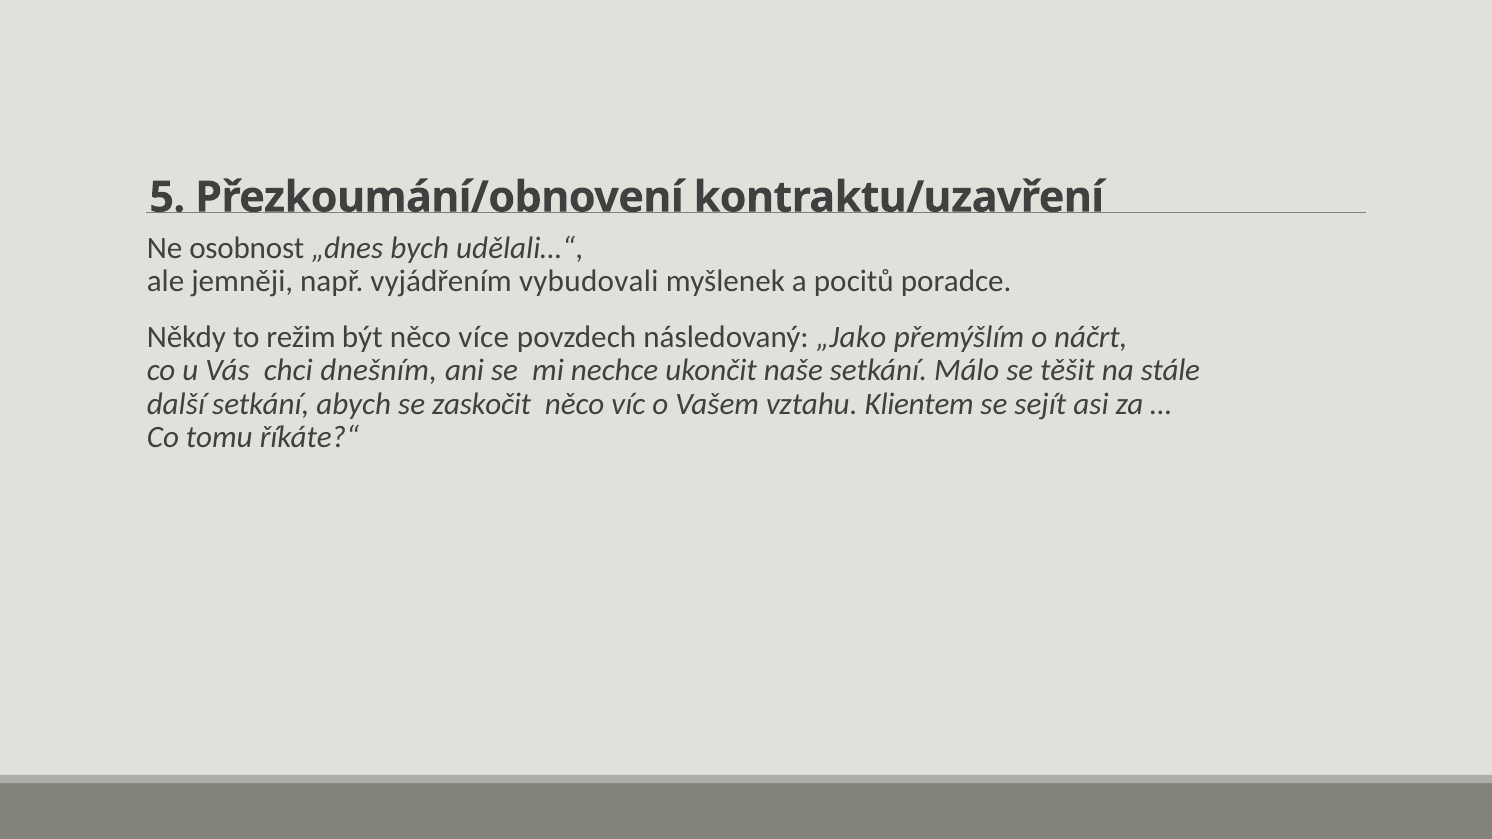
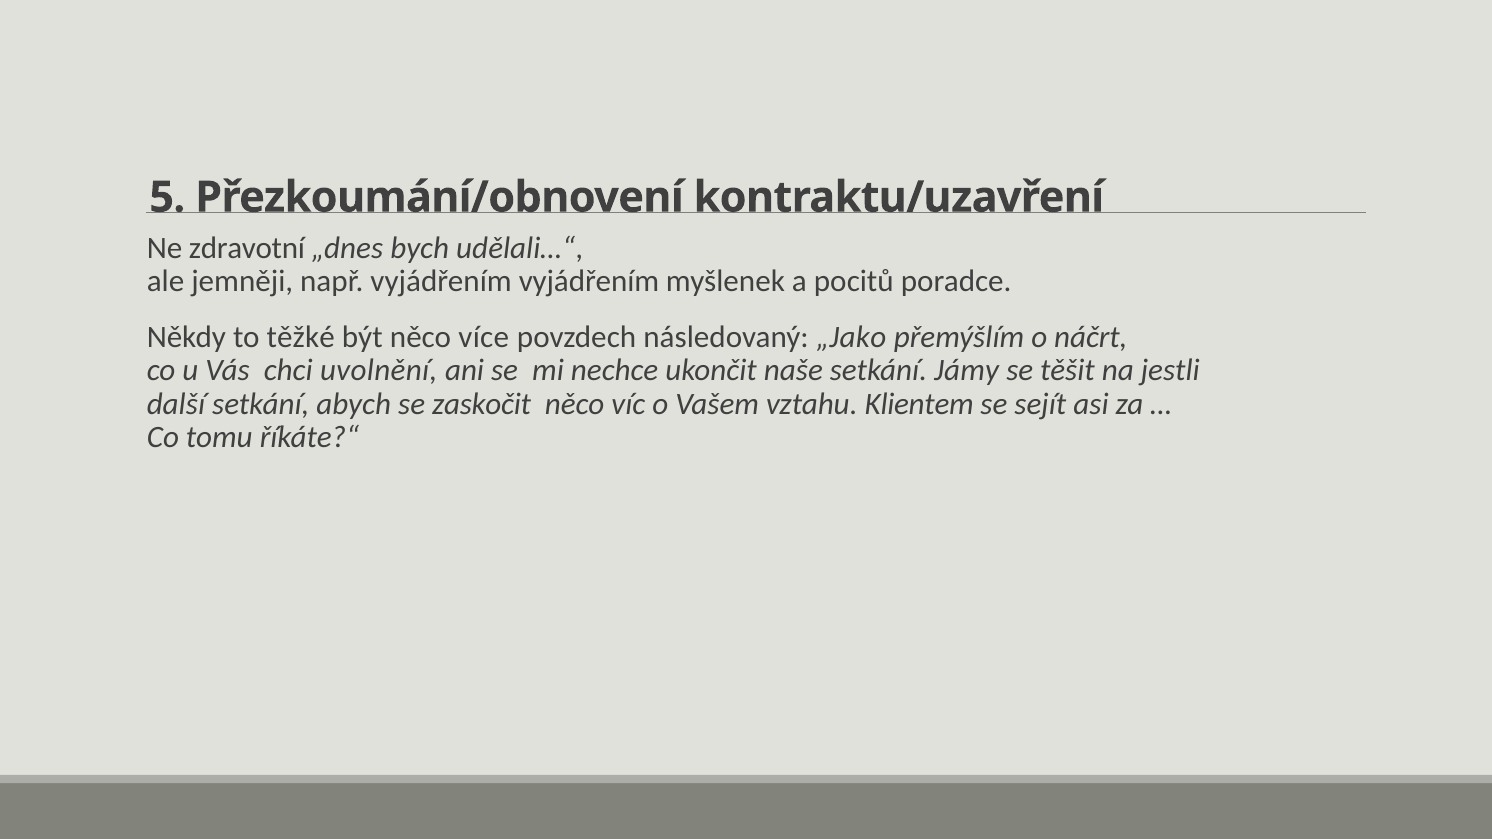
osobnost: osobnost -> zdravotní (247, 248)
vyjádřením vybudovali: vybudovali -> vyjádřením (589, 282)
režim: režim -> těžké (301, 337)
dnešním: dnešním -> uvolnění (379, 371)
Málo: Málo -> Jámy (967, 371)
stále: stále -> jestli (1170, 371)
